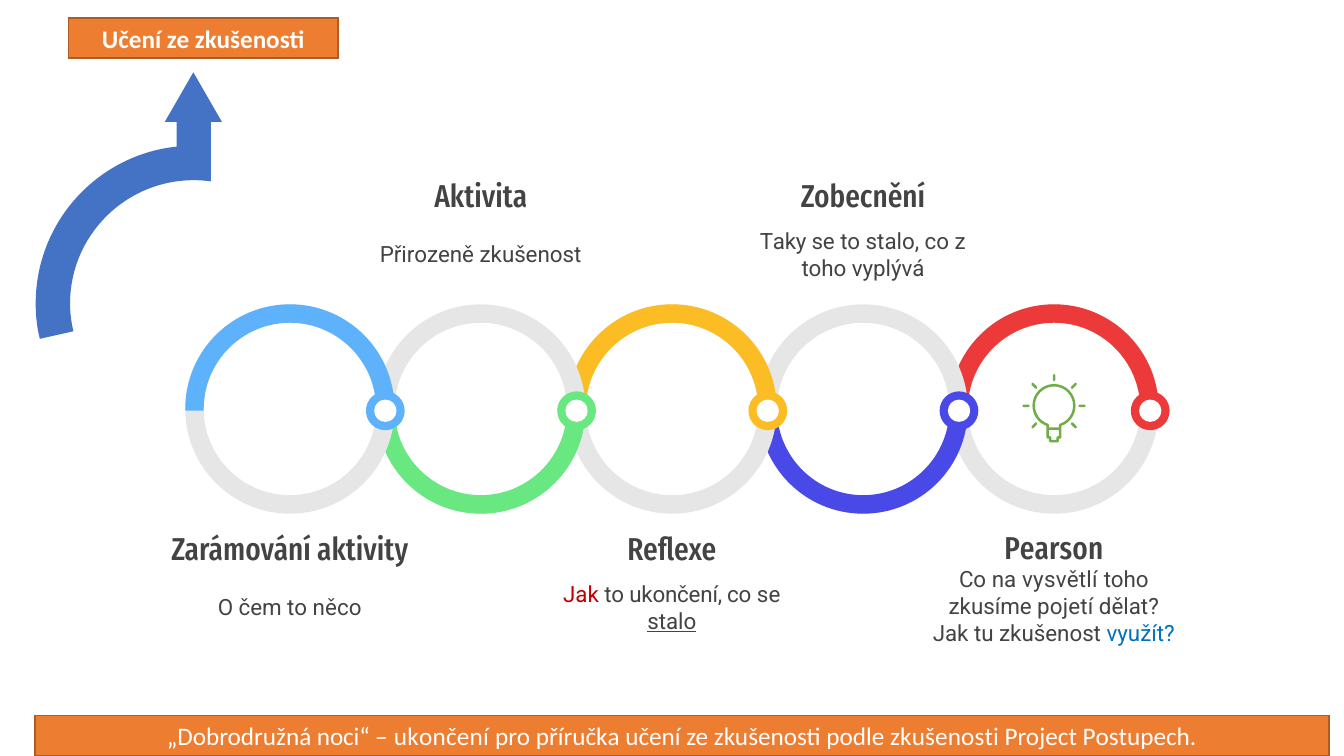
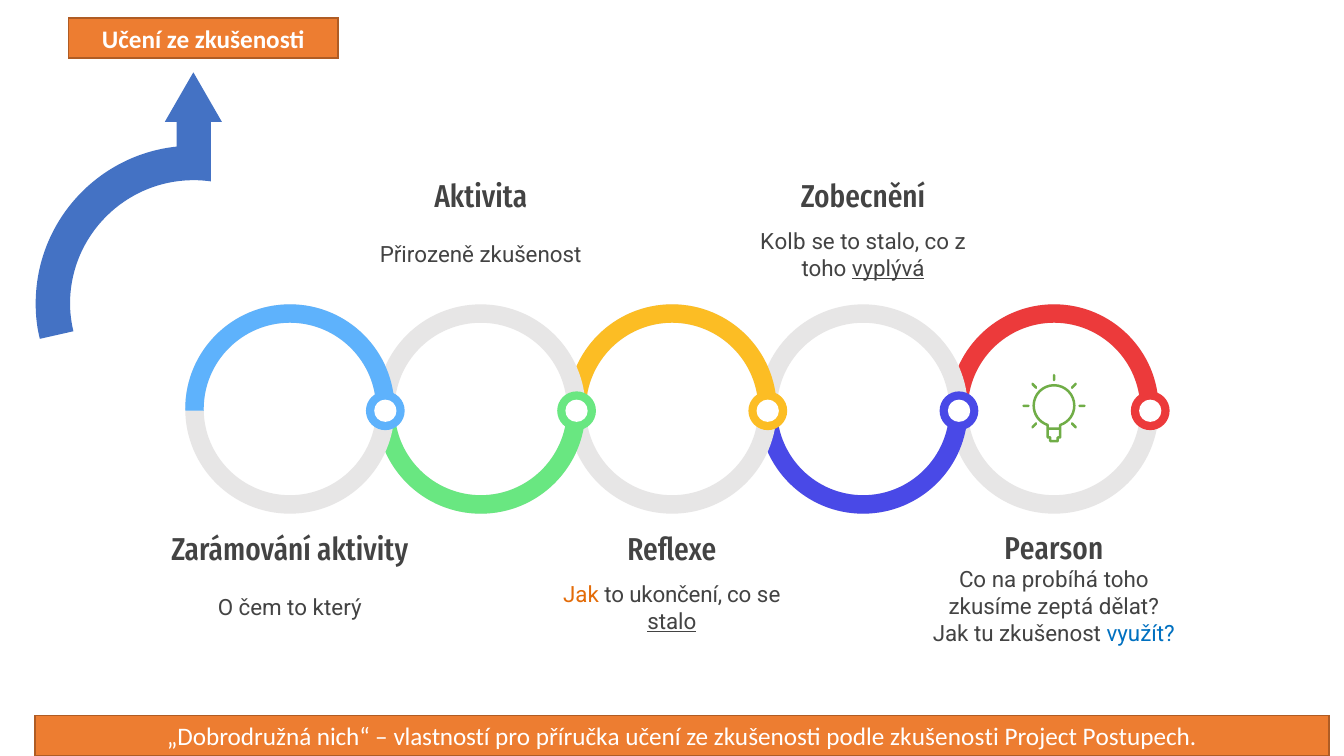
Taky: Taky -> Kolb (783, 242)
vyplývá underline: none -> present (888, 269)
vysvětlí: vysvětlí -> probíhá (1060, 580)
Jak colour: red -> orange (581, 595)
pojetí: pojetí -> zeptá (1065, 607)
něco: něco -> který (337, 608)
noci“: noci“ -> nich“ (343, 738)
ukončení: ukončení -> vlastností (442, 738)
